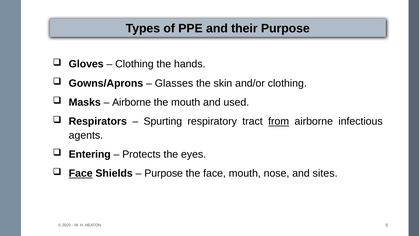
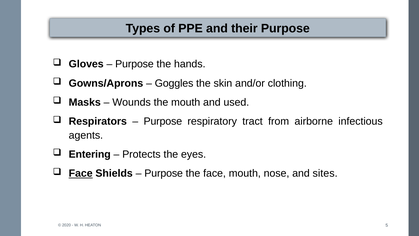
Clothing: Clothing -> Purpose (134, 64)
Glasses: Glasses -> Goggles (174, 83)
Airborne: Airborne -> Wounds (132, 102)
Spurting: Spurting -> Purpose (163, 121)
from underline: present -> none (279, 121)
